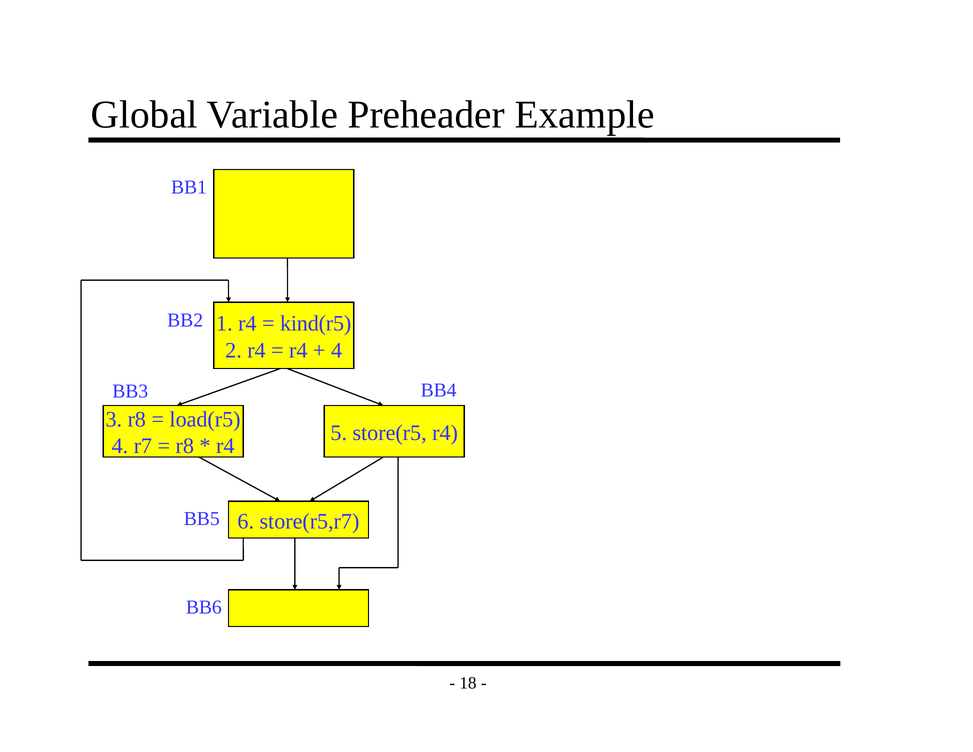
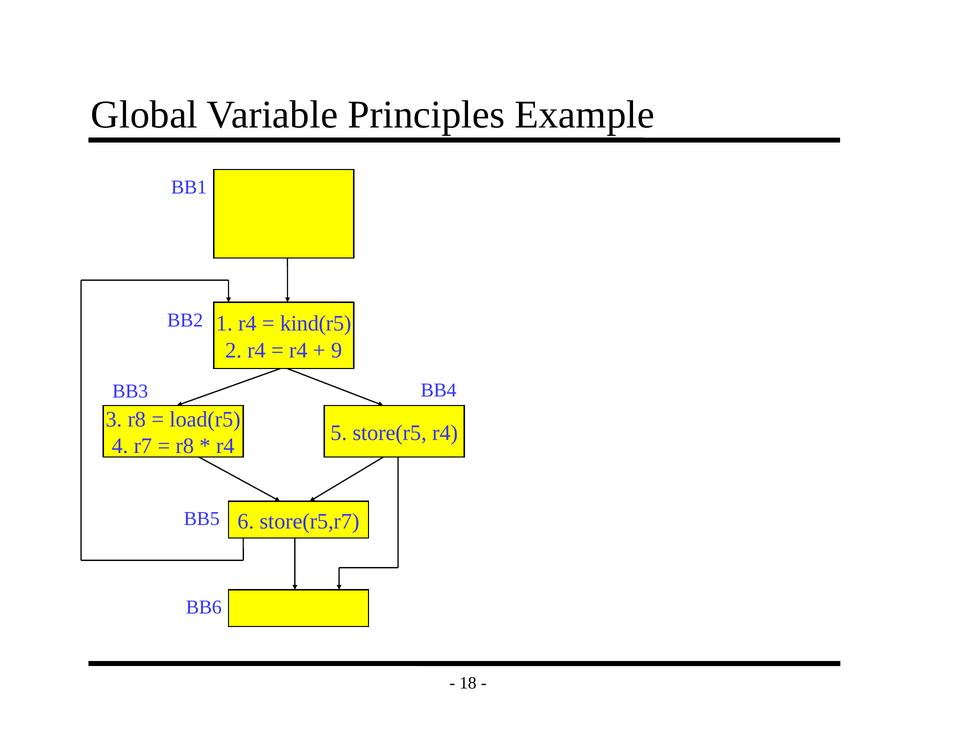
Preheader: Preheader -> Principles (426, 115)
4: 4 -> 9 (337, 350)
